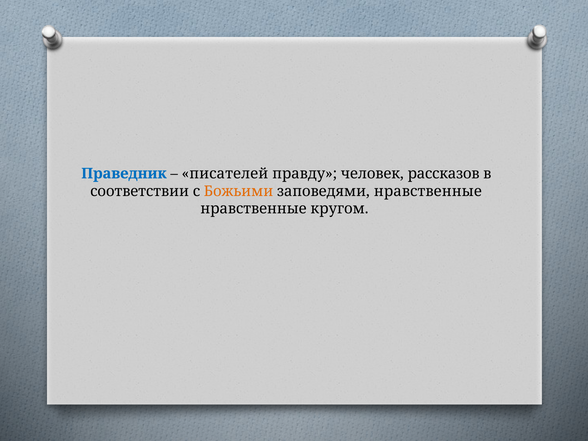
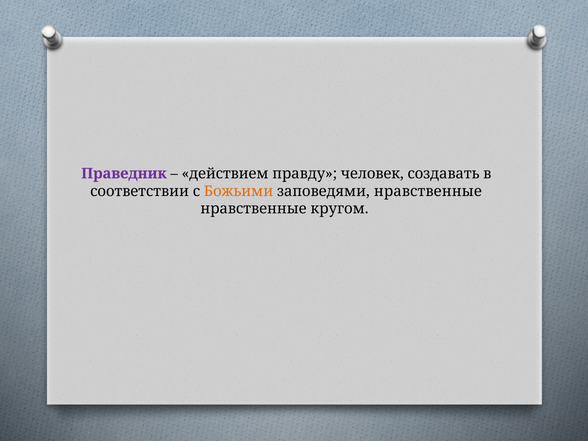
Праведник colour: blue -> purple (124, 174)
писателей: писателей -> действием (225, 174)
рассказов: рассказов -> создавать (444, 174)
